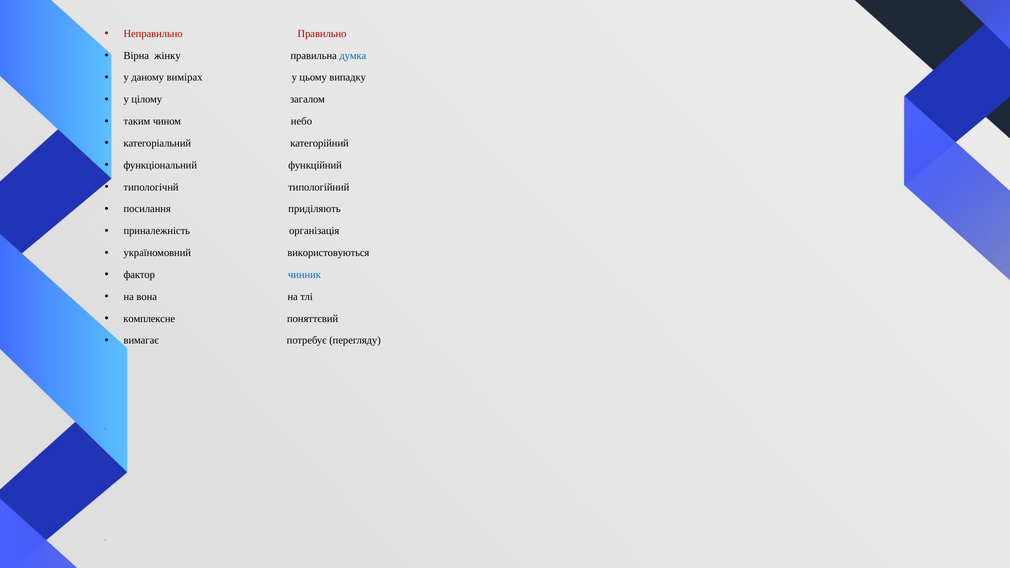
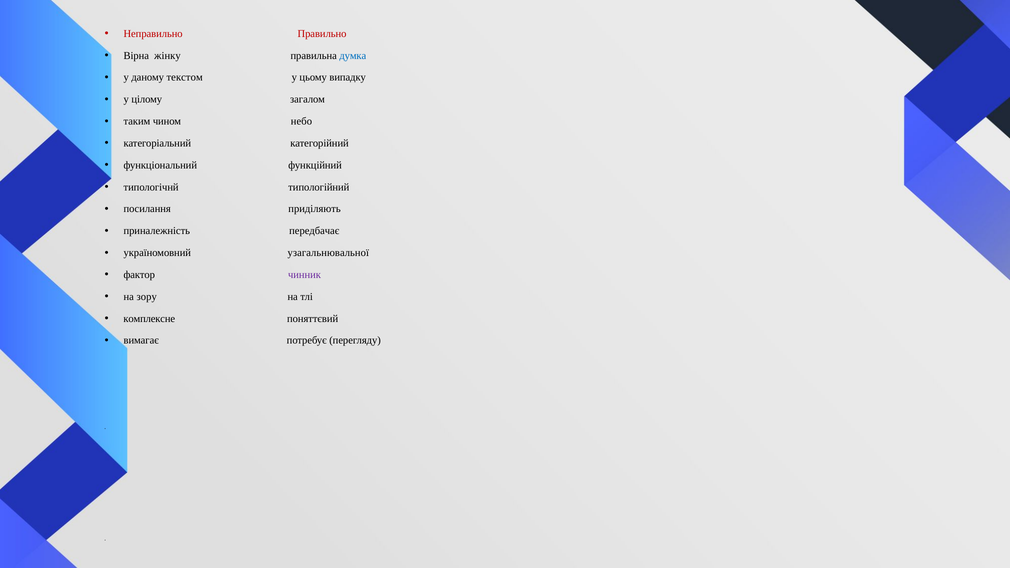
вимірах: вимірах -> текстом (185, 78)
організація: організація -> передбачає (314, 231)
використовуються: використовуються -> узагальнювальної (328, 253)
чинник colour: blue -> purple (304, 275)
вона: вона -> зору (147, 297)
